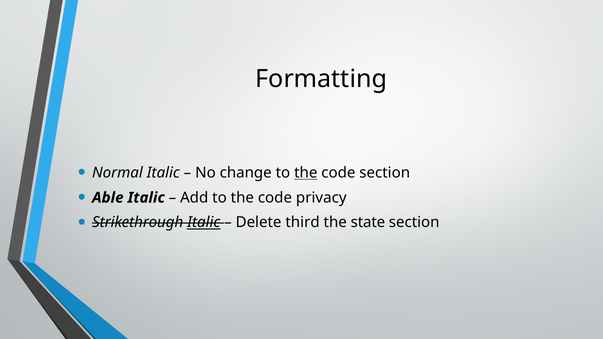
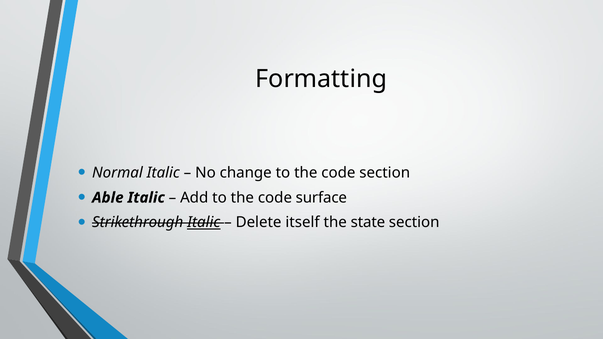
the underline: present -> none (306, 173)
privacy: privacy -> surface (321, 198)
third: third -> itself (303, 223)
